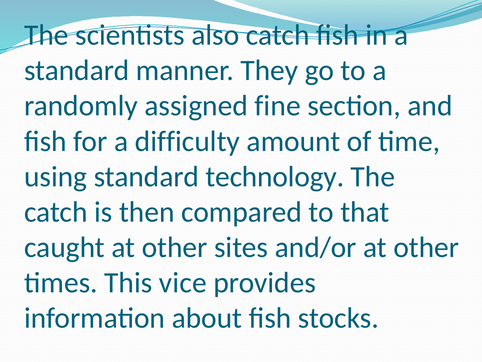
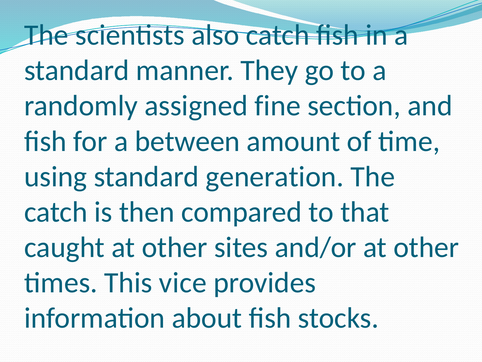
difficulty: difficulty -> between (187, 141)
technology: technology -> generation (275, 176)
